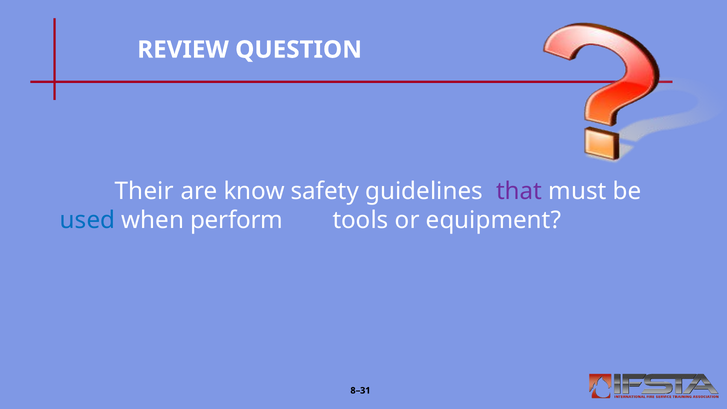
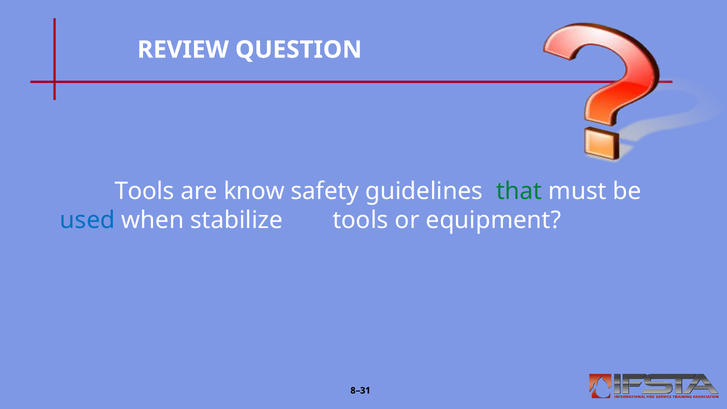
Their: Their -> Tools (145, 191)
that colour: purple -> green (519, 191)
perform: perform -> stabilize (237, 220)
